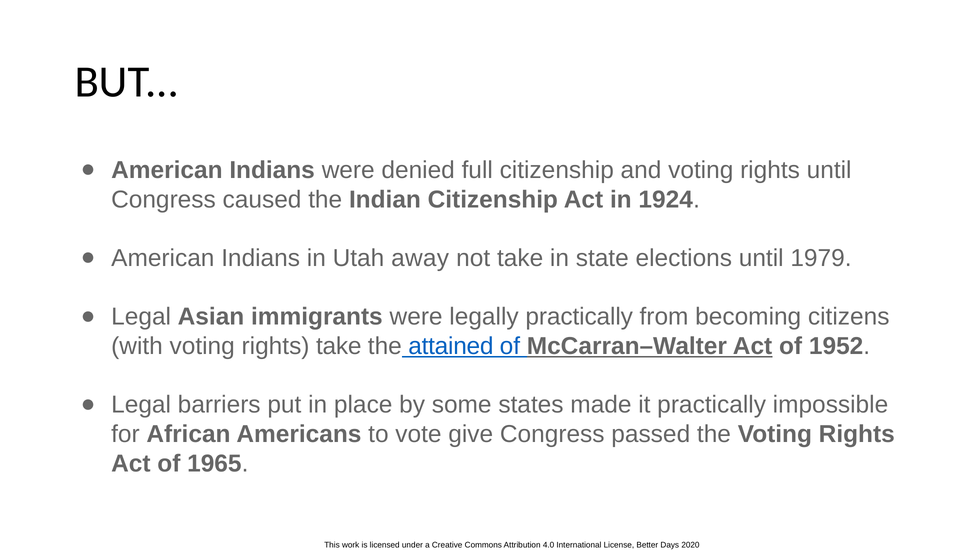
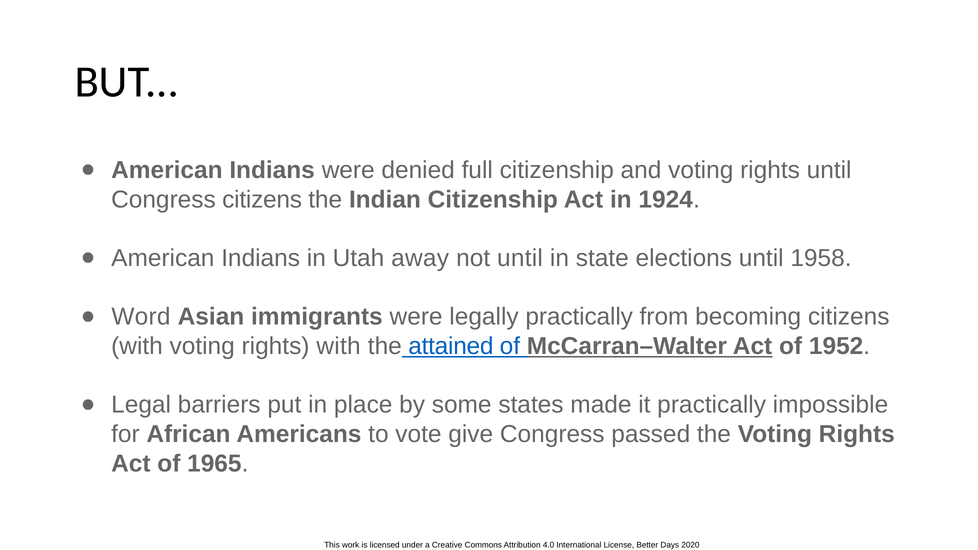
Congress caused: caused -> citizens (262, 200)
not take: take -> until (520, 258)
1979: 1979 -> 1958 (821, 258)
Legal: Legal -> Word (141, 317)
rights take: take -> with (339, 346)
